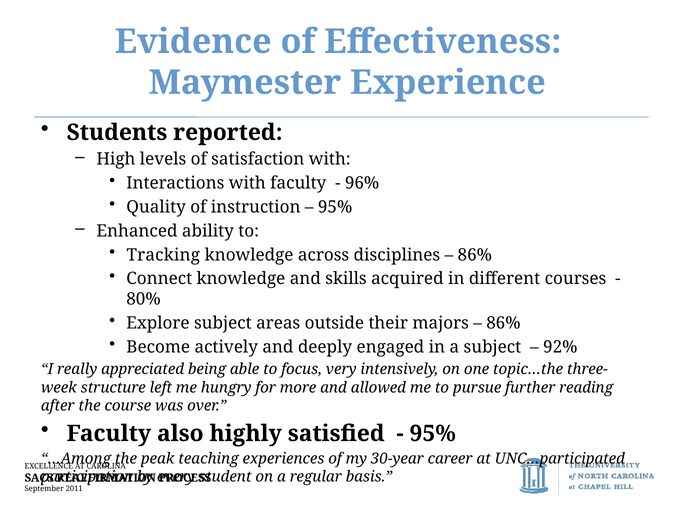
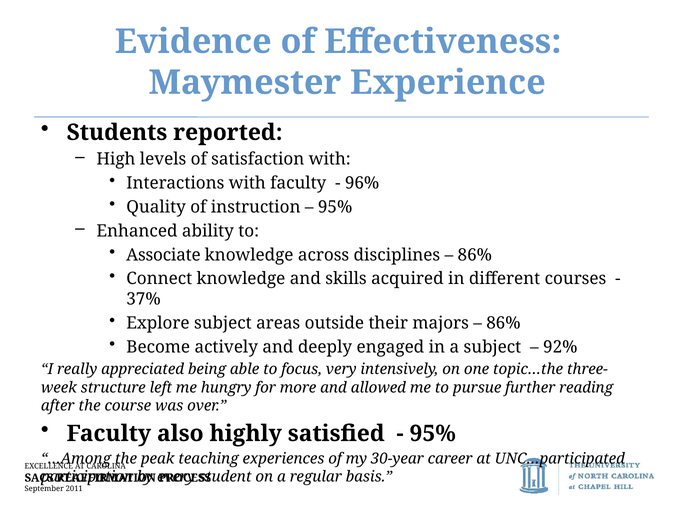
Tracking: Tracking -> Associate (163, 255)
80%: 80% -> 37% (144, 299)
